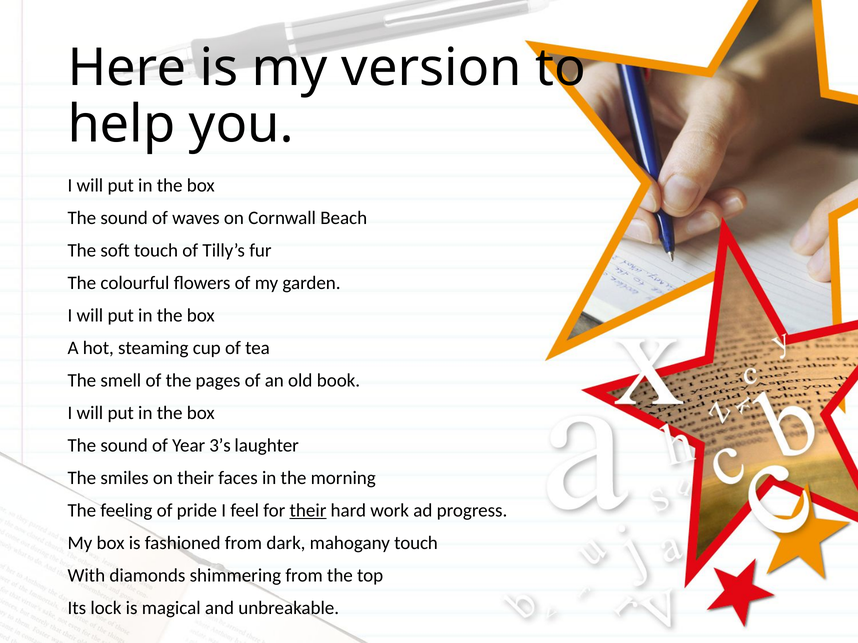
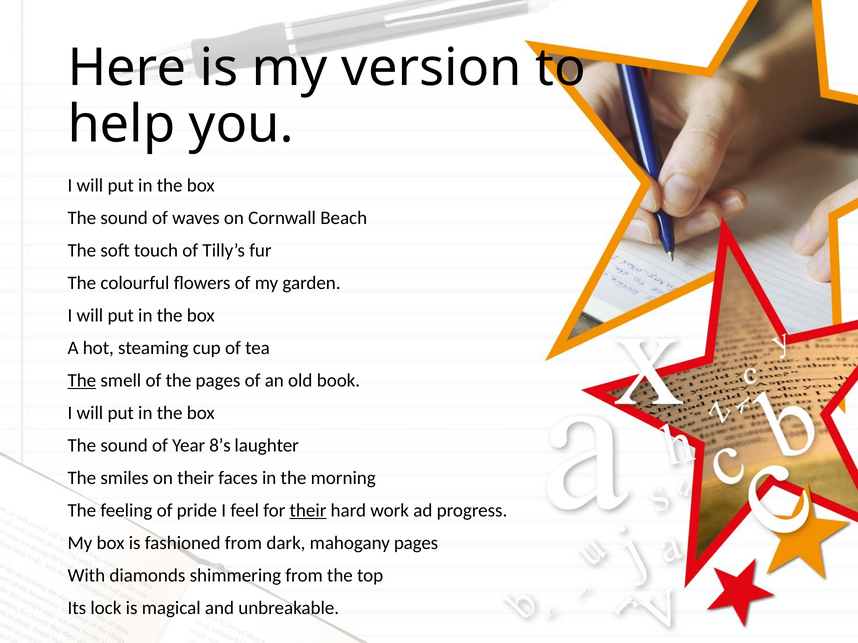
The underline: none -> present (82, 381)
3’s: 3’s -> 8’s (220, 446)
mahogany touch: touch -> pages (416, 543)
